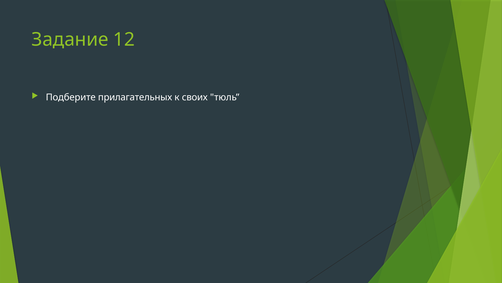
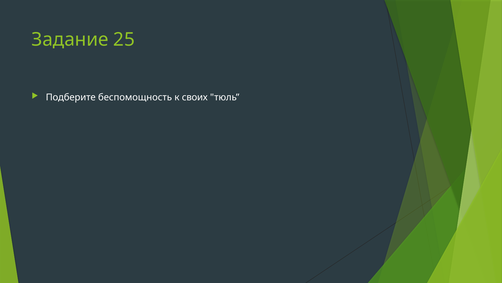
12: 12 -> 25 (124, 40)
прилагательных: прилагательных -> беспомощность (135, 97)
